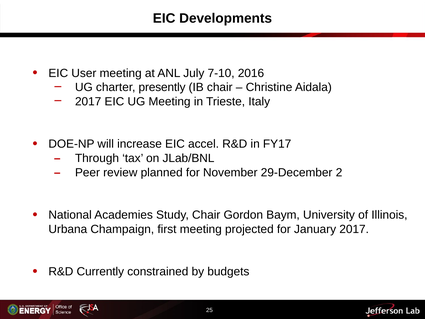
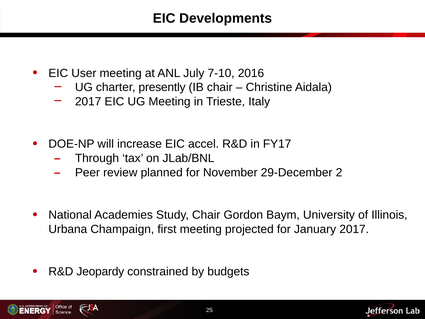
Currently: Currently -> Jeopardy (100, 272)
